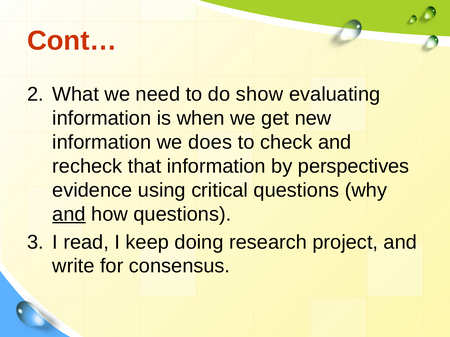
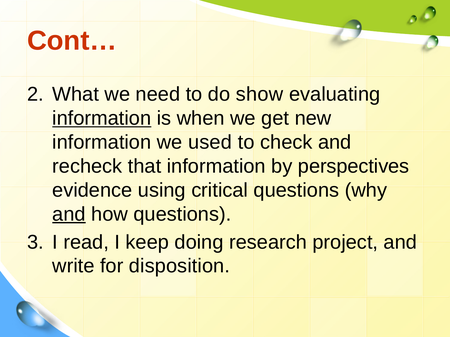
information underline: none -> present (102, 118)
does: does -> used (210, 142)
consensus: consensus -> disposition (179, 266)
